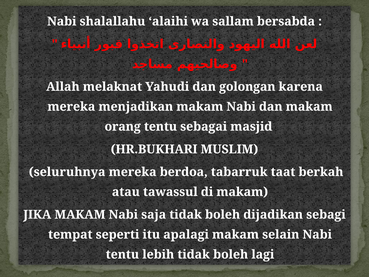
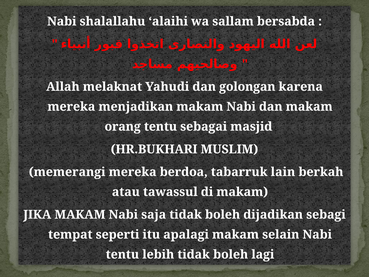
seluruhnya: seluruhnya -> memerangi (67, 172)
taat: taat -> lain (283, 172)
